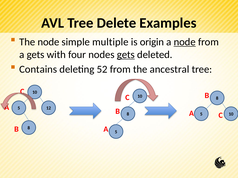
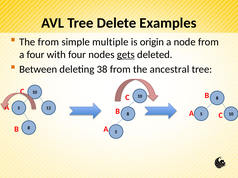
The node: node -> from (48, 42)
node underline: present -> none (185, 42)
a gets: gets -> four (36, 55)
Contains: Contains -> Between (38, 70)
52: 52 -> 38 (102, 70)
